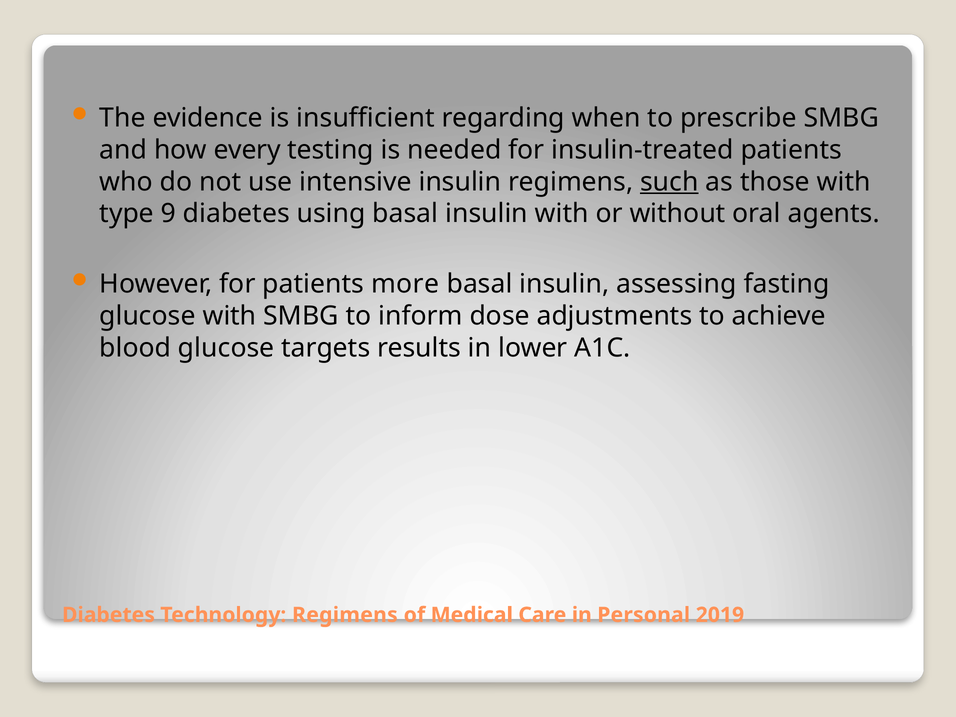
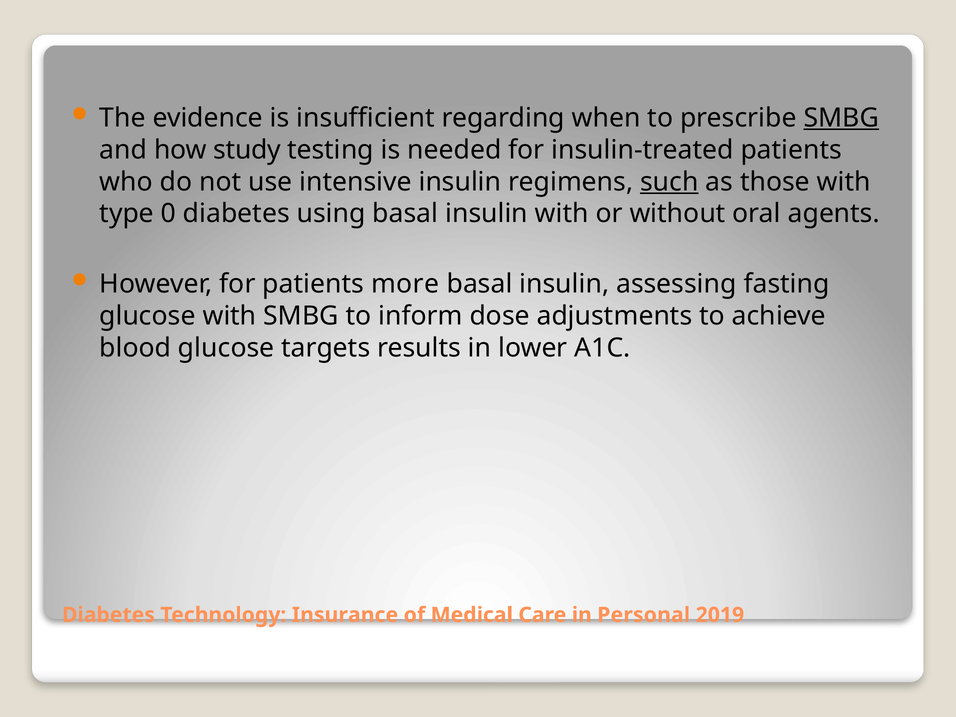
SMBG underline: none -> present (841, 118)
every: every -> study (247, 150)
9: 9 -> 0 (168, 214)
Technology Regimens: Regimens -> Insurance (345, 615)
